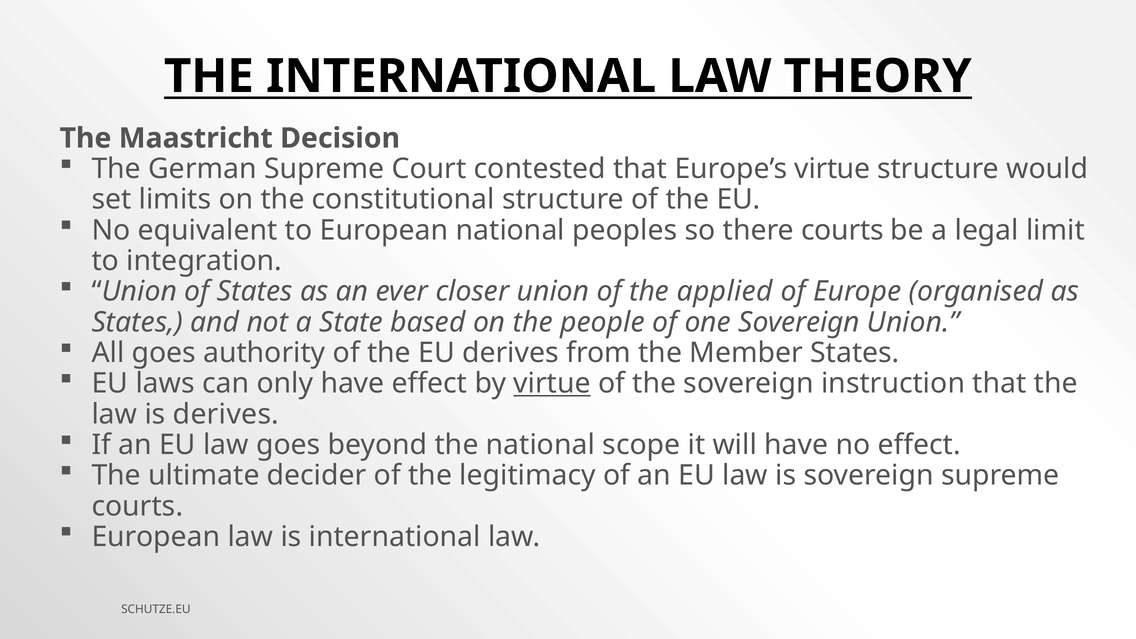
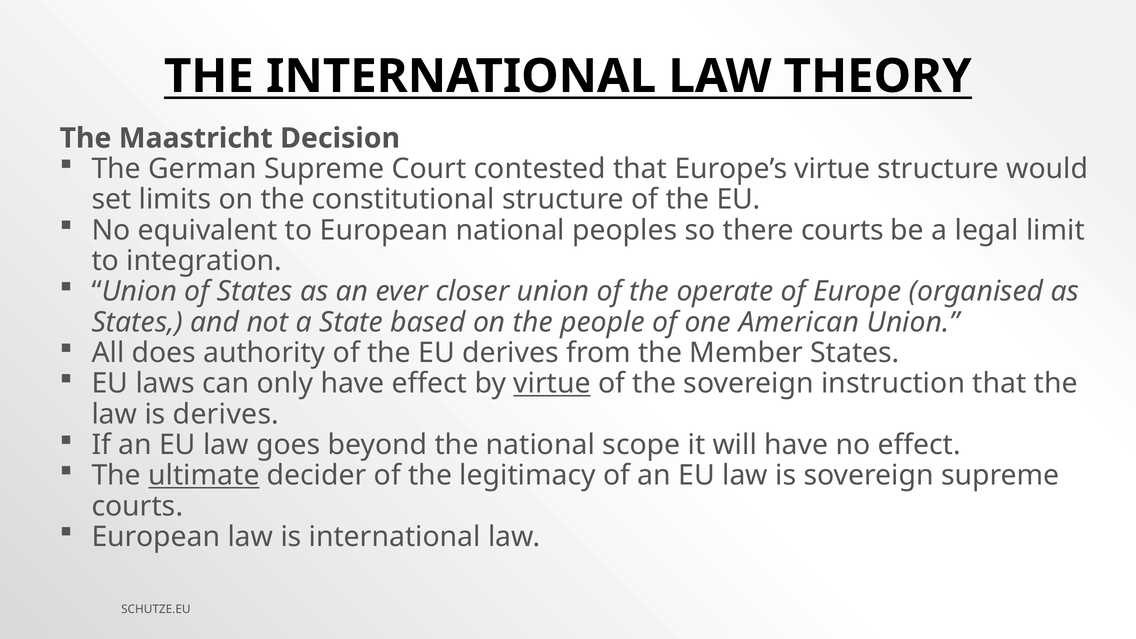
applied: applied -> operate (725, 292)
one Sovereign: Sovereign -> American (799, 322)
All goes: goes -> does (164, 353)
ultimate underline: none -> present (204, 476)
